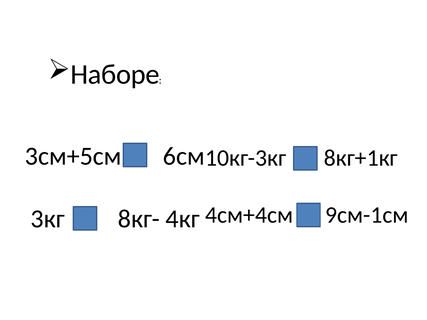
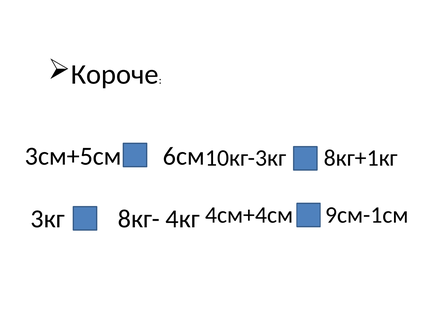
Наборе: Наборе -> Короче (115, 75)
